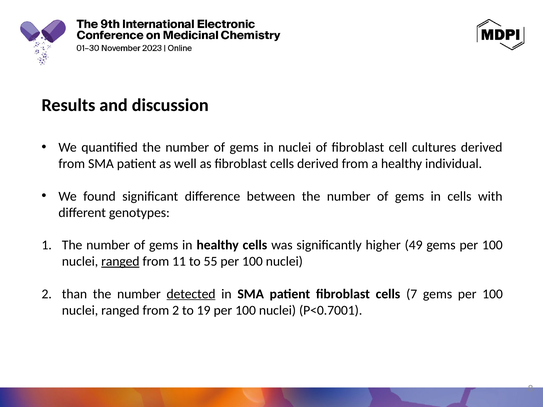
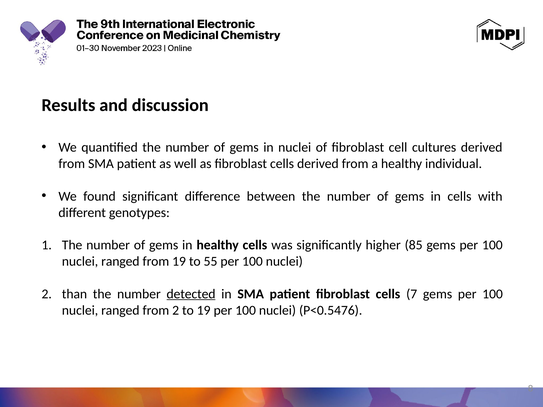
49: 49 -> 85 (414, 245)
ranged underline: present -> none (120, 262)
from 11: 11 -> 19 (179, 262)
P<0.7001: P<0.7001 -> P<0.5476 (331, 310)
